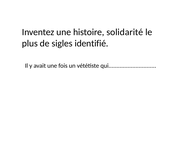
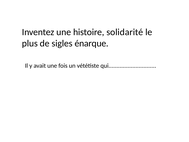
identifié: identifié -> énarque (92, 43)
